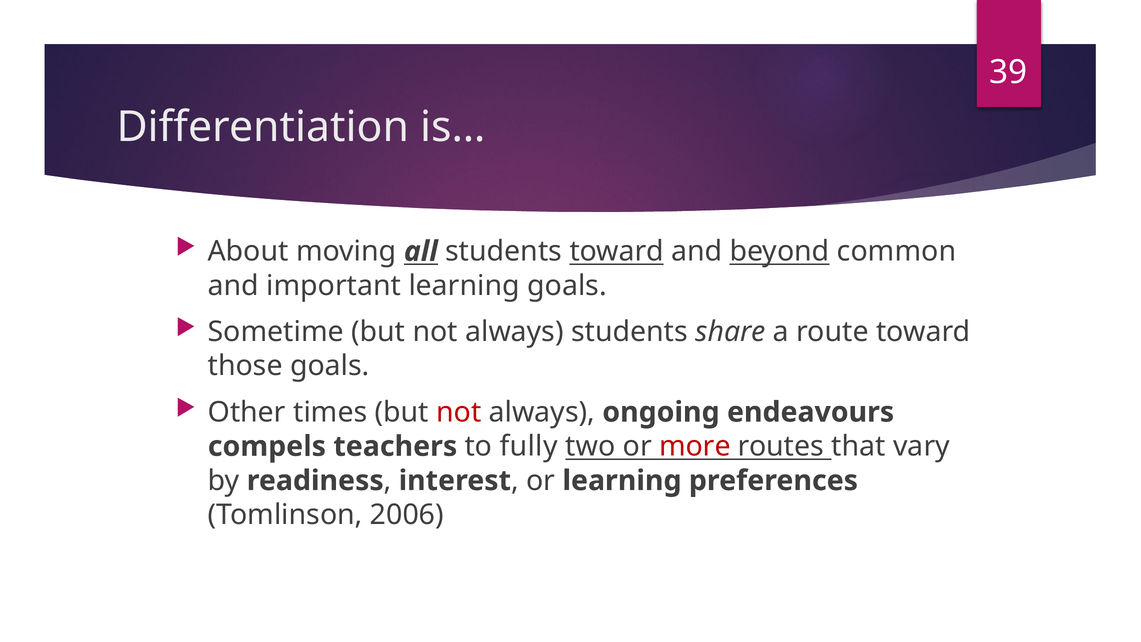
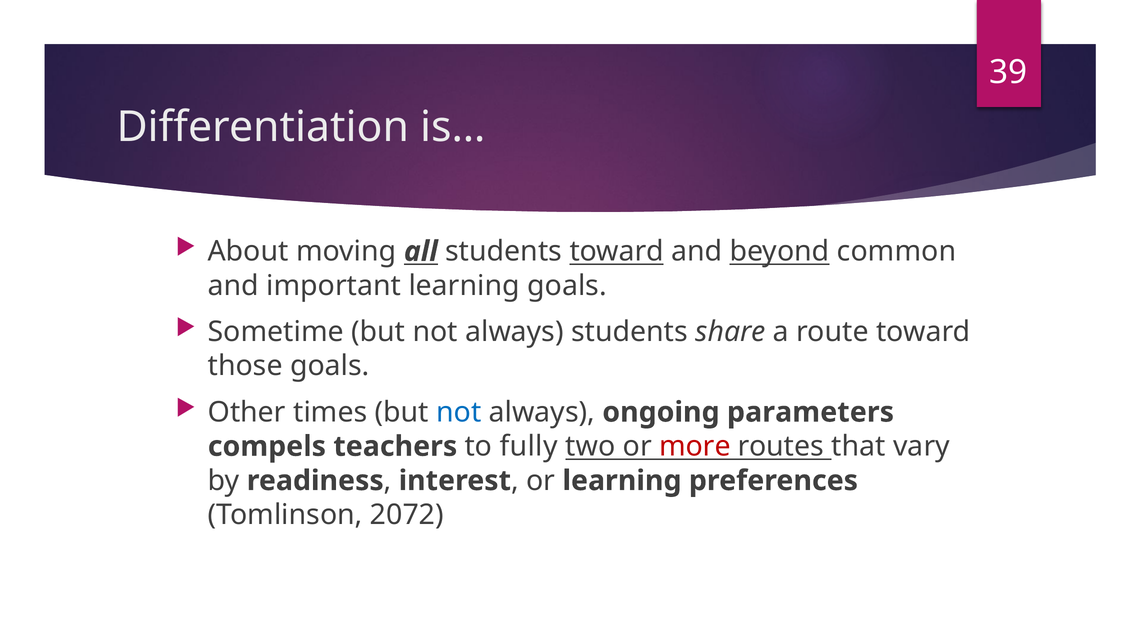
not colour: red -> blue (459, 412)
endeavours: endeavours -> parameters (811, 412)
2006: 2006 -> 2072 (407, 515)
